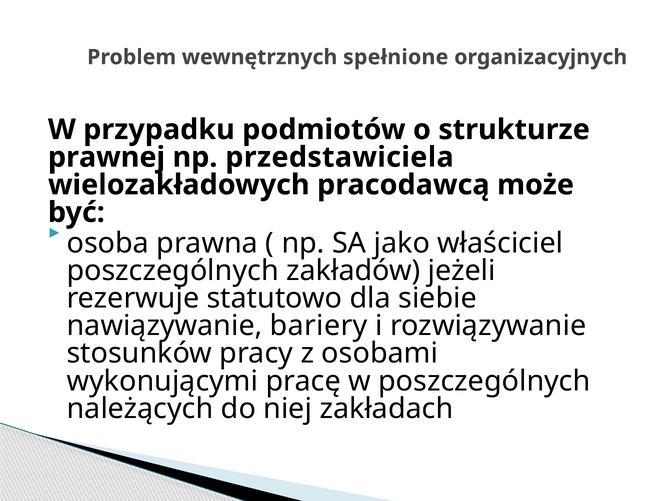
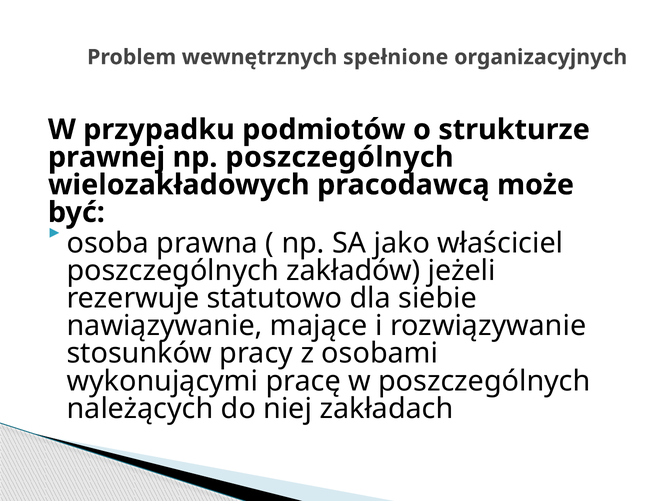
np przedstawiciela: przedstawiciela -> poszczególnych (340, 157)
bariery: bariery -> mające (319, 326)
